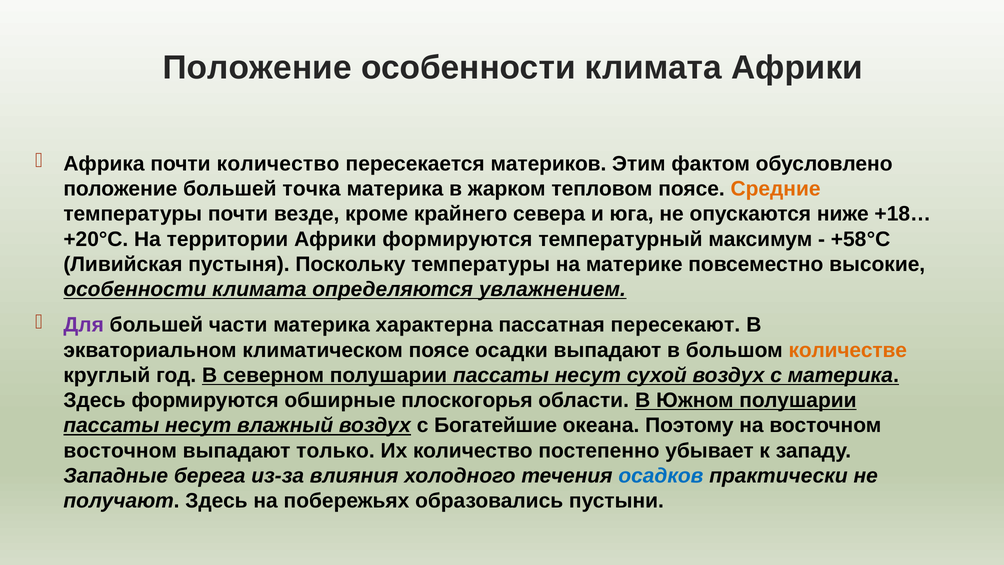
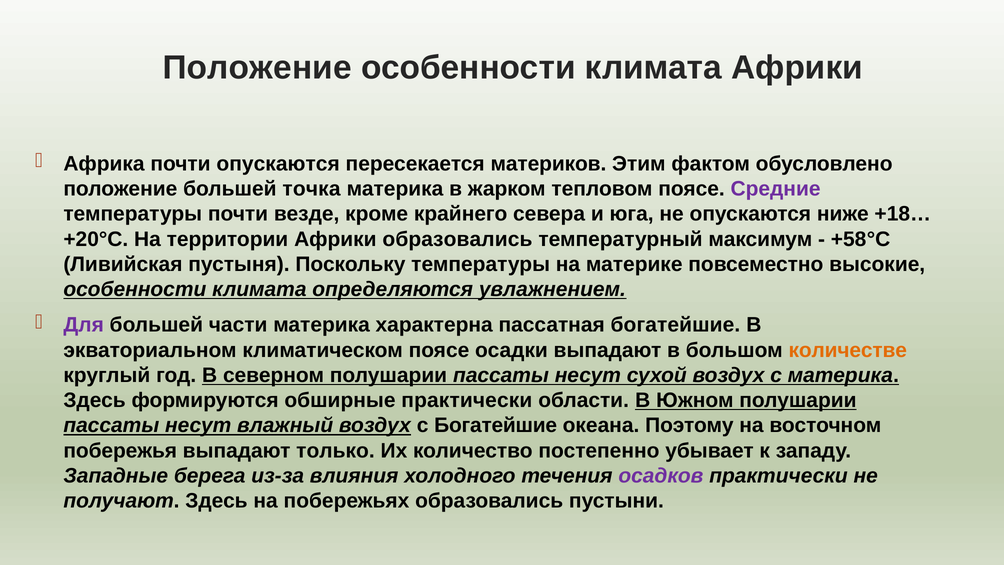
почти количество: количество -> опускаются (278, 164)
Средние colour: orange -> purple (776, 189)
Африки формируются: формируются -> образовались (457, 239)
пассатная пересекают: пересекают -> богатейшие (675, 325)
обширные плоскогорья: плоскогорья -> практически (467, 400)
восточном: восточном -> побережья (120, 450)
осадков colour: blue -> purple (661, 476)
